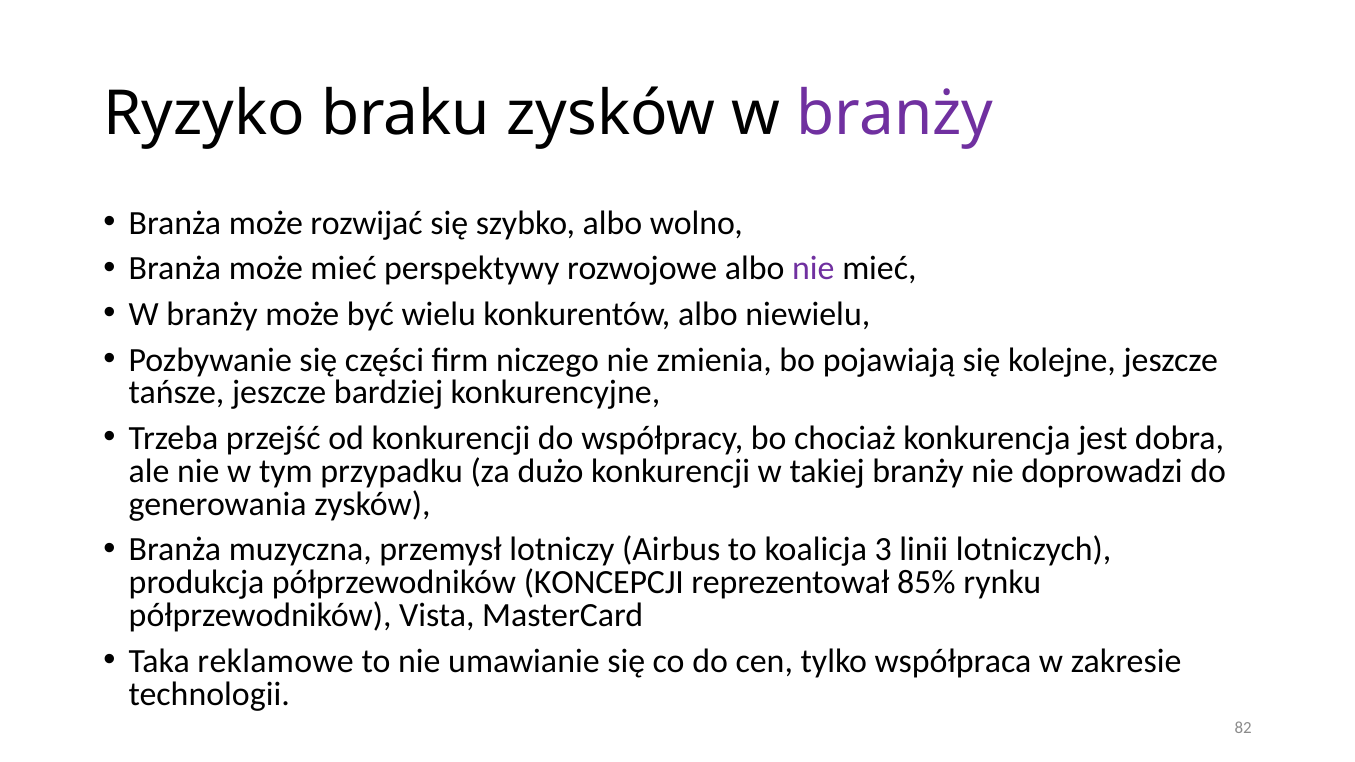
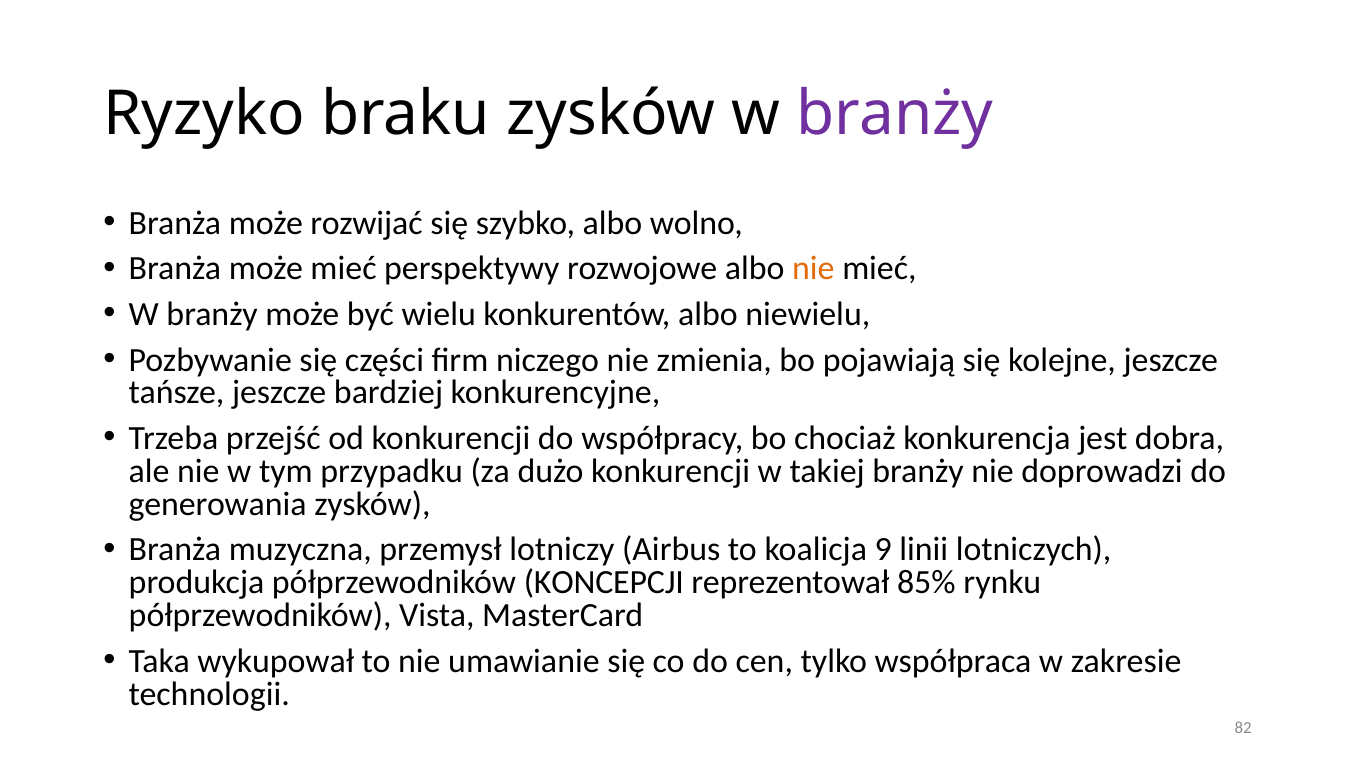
nie colour: purple -> orange (813, 269)
3: 3 -> 9 (883, 550)
reklamowe: reklamowe -> wykupował (276, 661)
